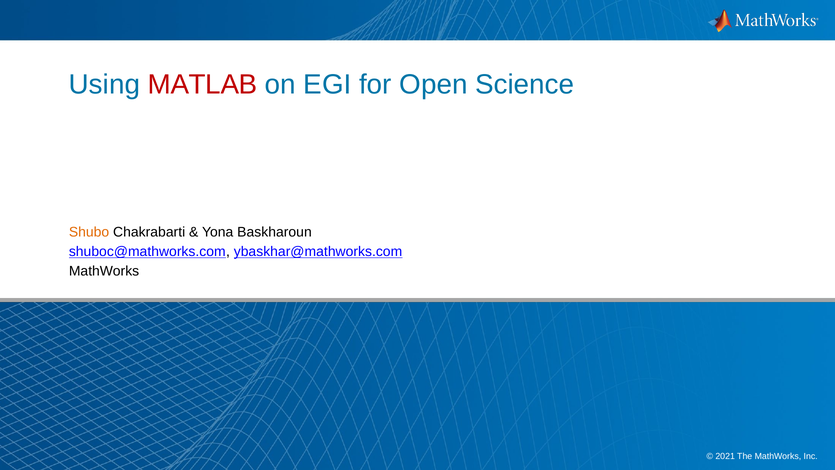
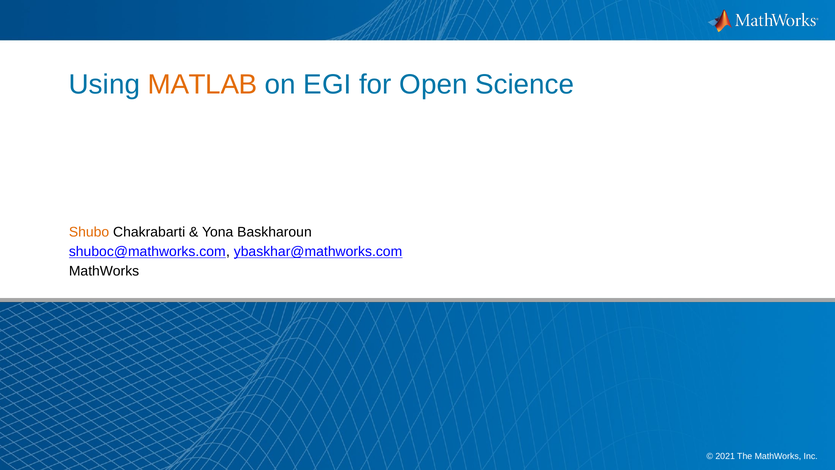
MATLAB colour: red -> orange (203, 84)
